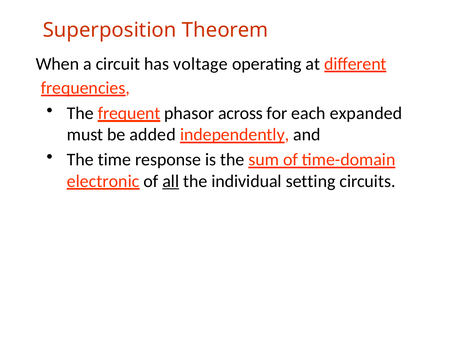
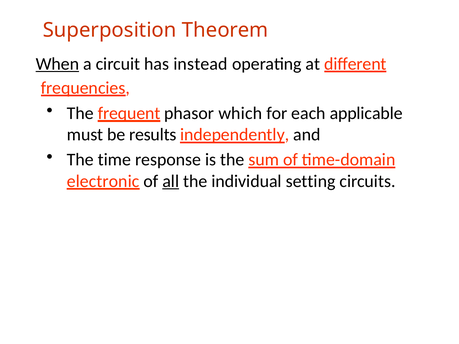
When underline: none -> present (57, 64)
voltage: voltage -> instead (201, 64)
across: across -> which (240, 113)
expanded: expanded -> applicable (366, 113)
added: added -> results (153, 135)
